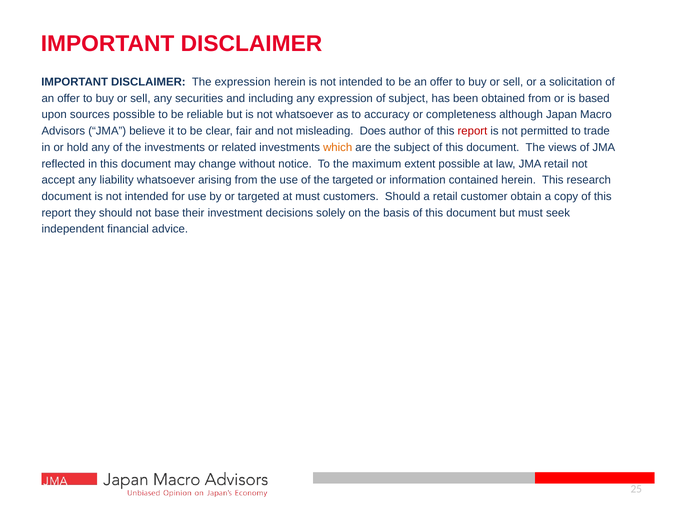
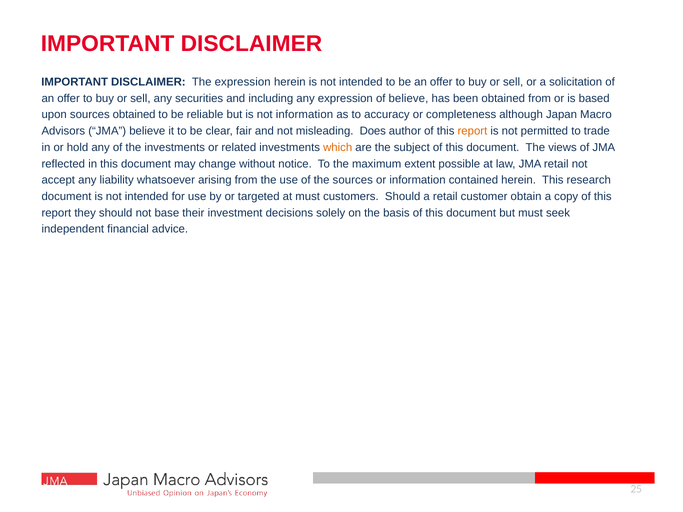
of subject: subject -> believe (408, 98)
sources possible: possible -> obtained (134, 115)
not whatsoever: whatsoever -> information (304, 115)
report colour: red -> orange (472, 131)
the targeted: targeted -> sources (353, 180)
